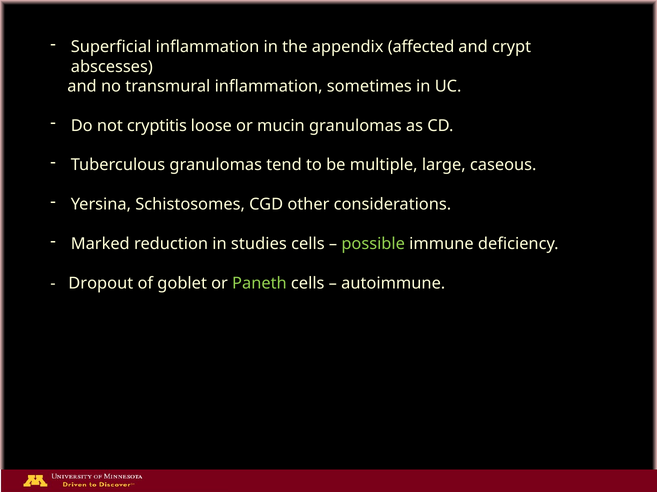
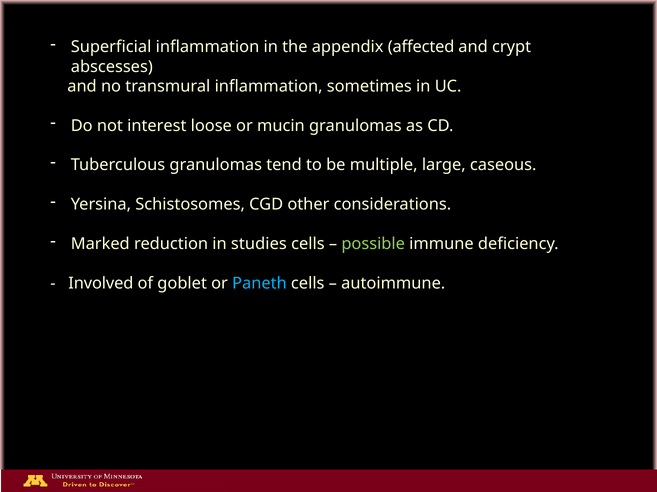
cryptitis: cryptitis -> interest (157, 126)
Dropout: Dropout -> Involved (101, 284)
Paneth colour: light green -> light blue (259, 284)
